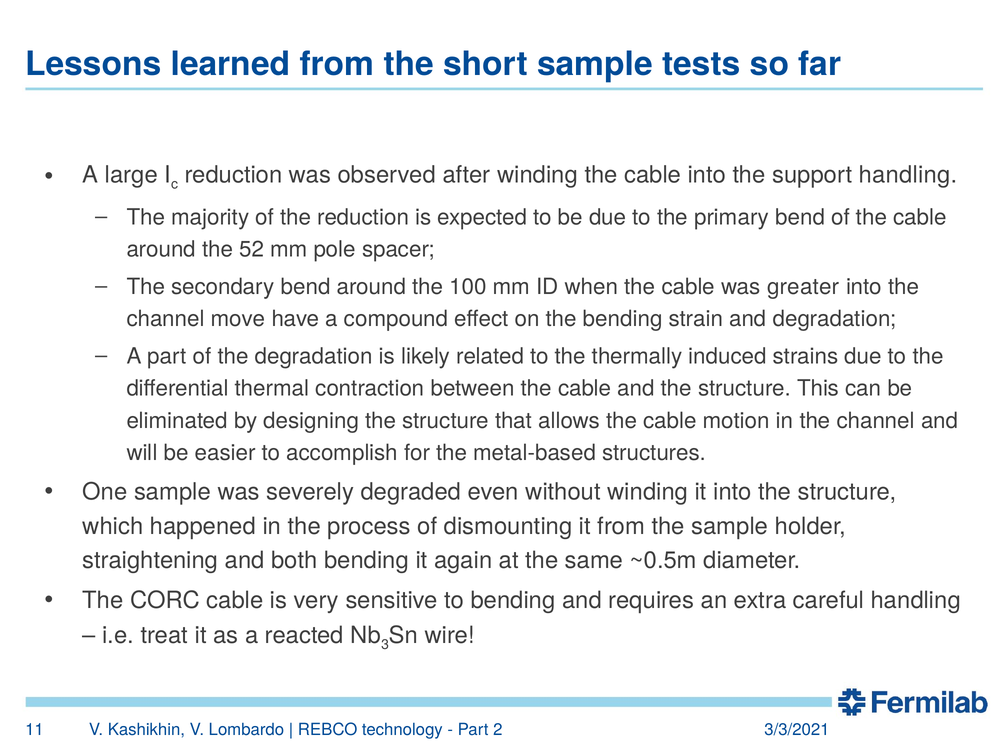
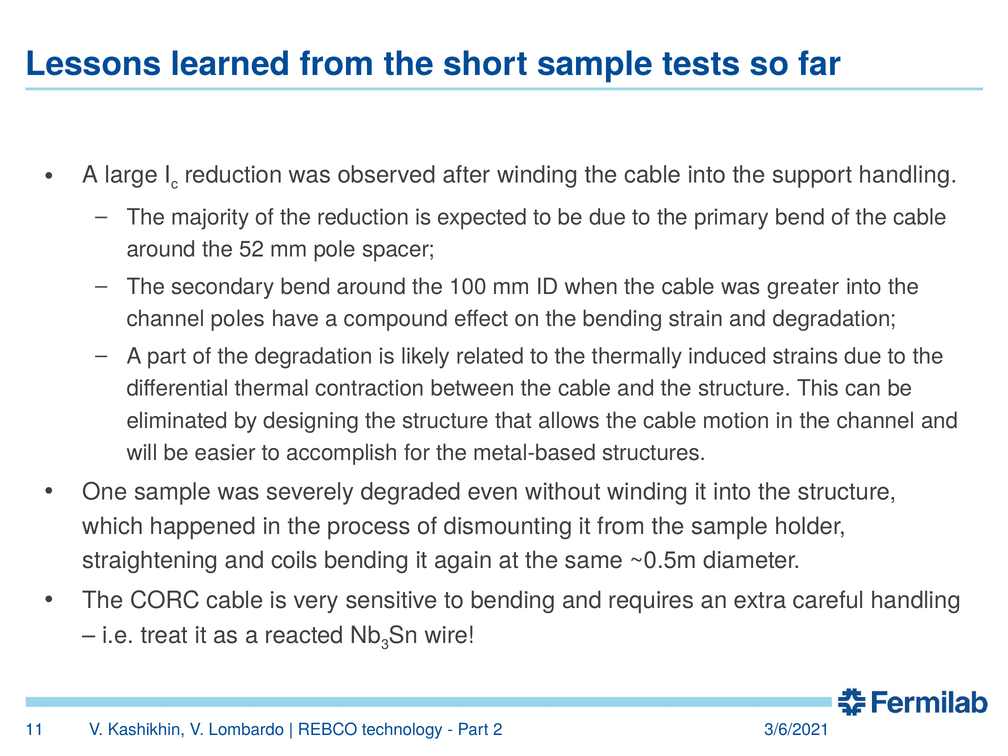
move: move -> poles (238, 319)
both: both -> coils (294, 561)
3/3/2021: 3/3/2021 -> 3/6/2021 (797, 729)
